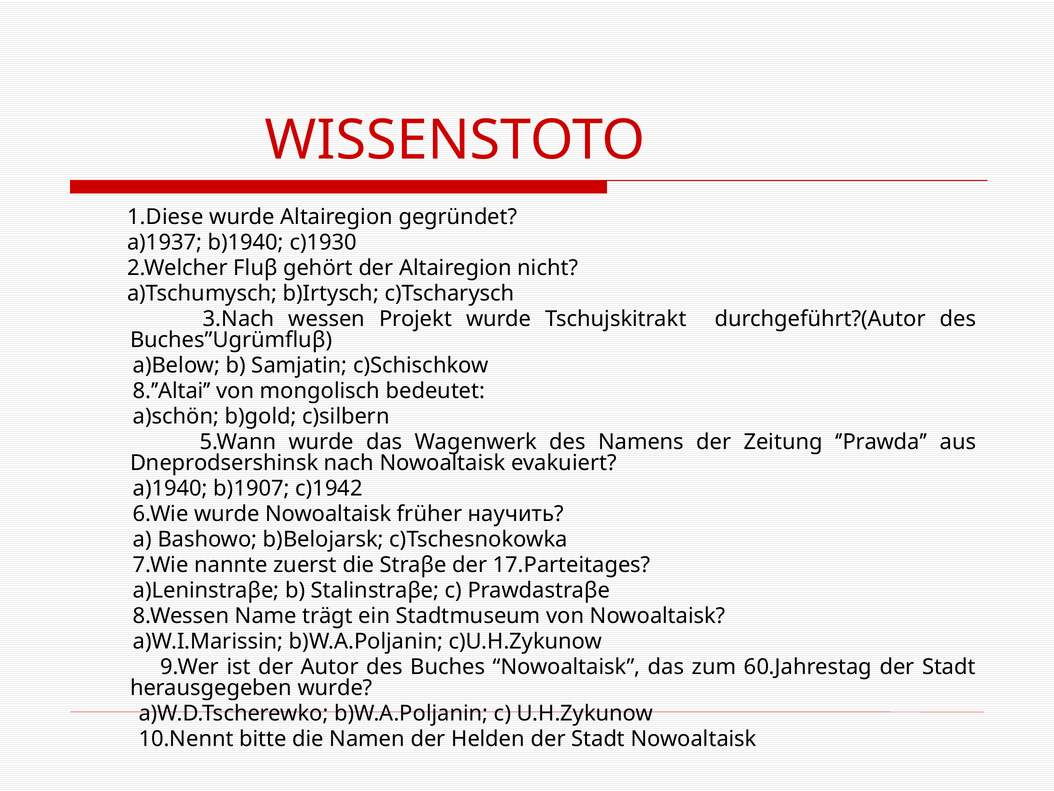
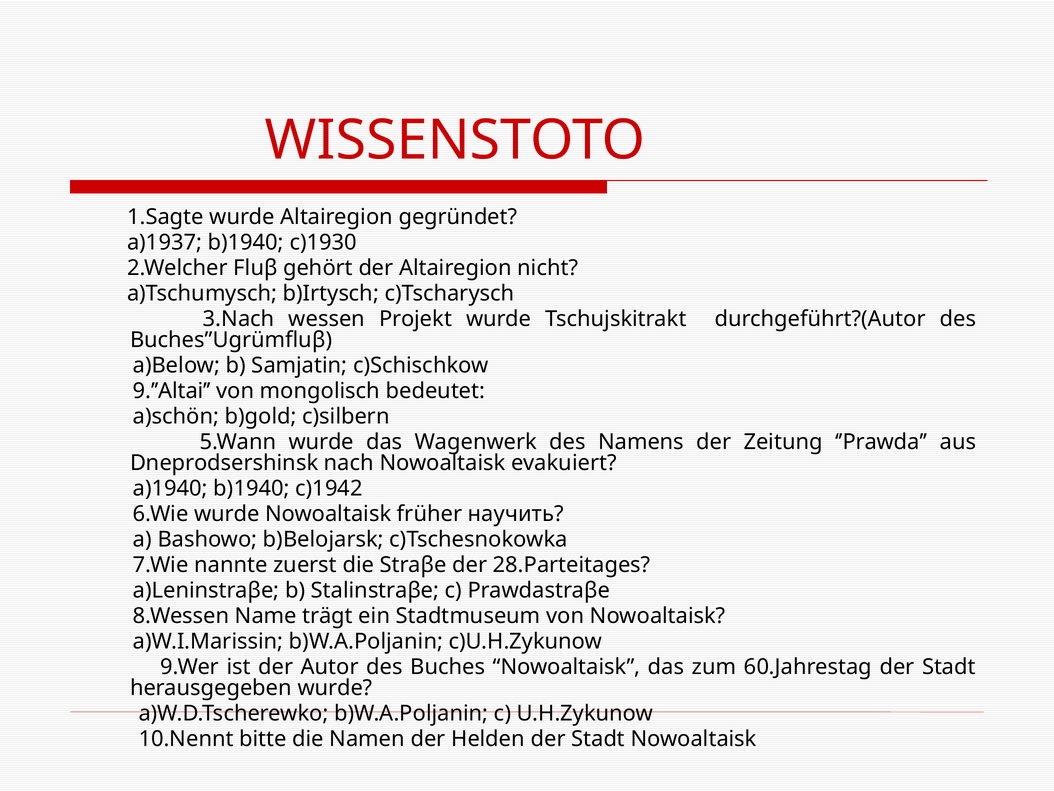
1.Diese: 1.Diese -> 1.Sagte (165, 217)
8.’’Altai: 8.’’Altai -> 9.’’Altai (172, 391)
a)1940 b)1907: b)1907 -> b)1940 (252, 488)
17.Parteitages: 17.Parteitages -> 28.Parteitages (572, 565)
